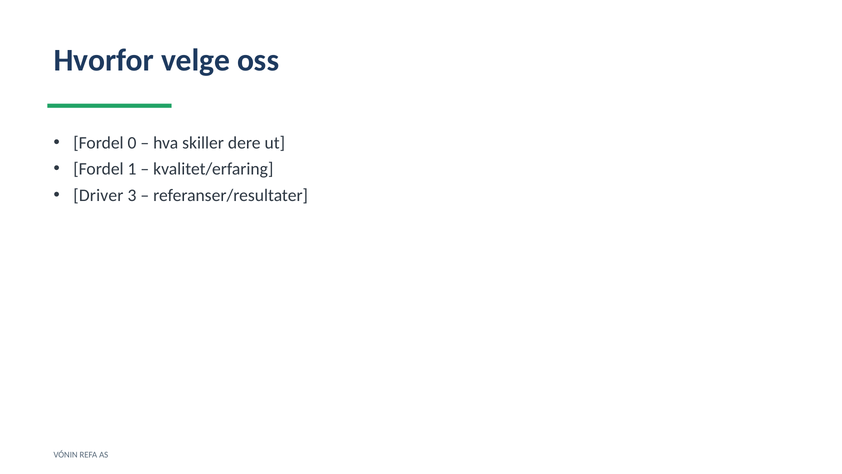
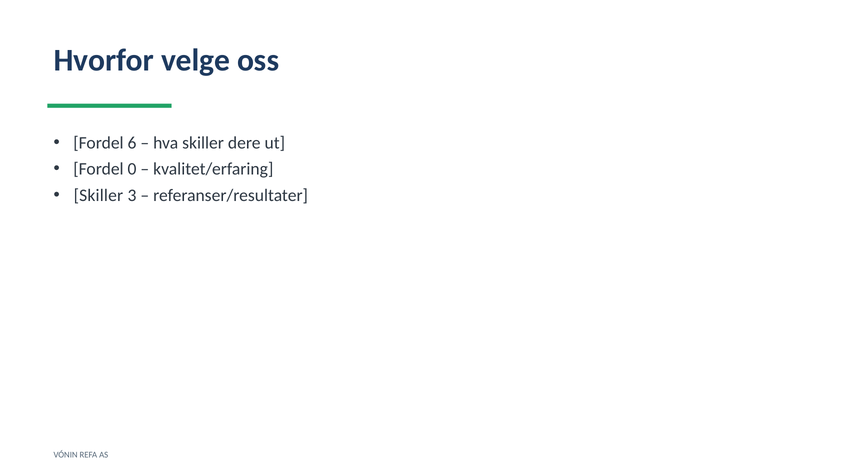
0: 0 -> 6 (132, 143)
1: 1 -> 0 (132, 169)
Driver: Driver -> Skiller (98, 195)
